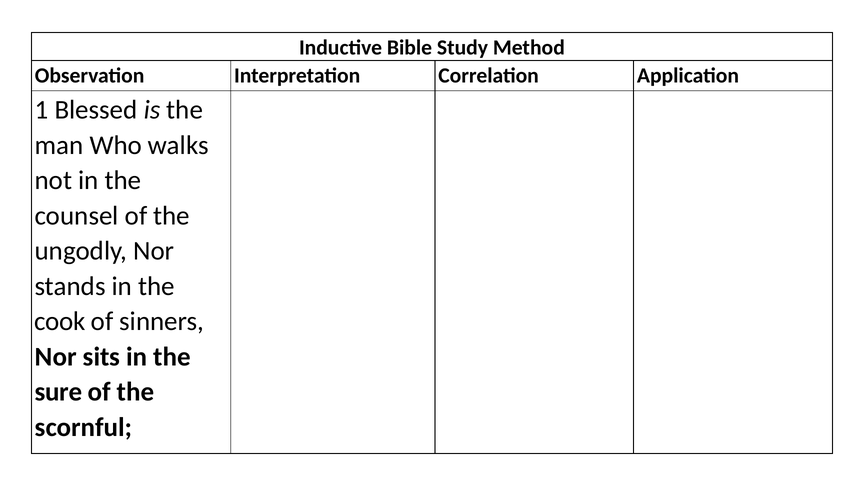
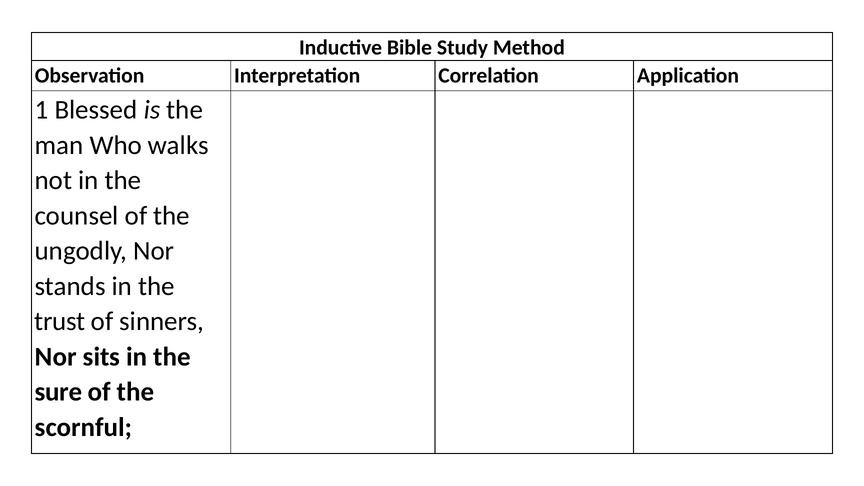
cook: cook -> trust (60, 321)
